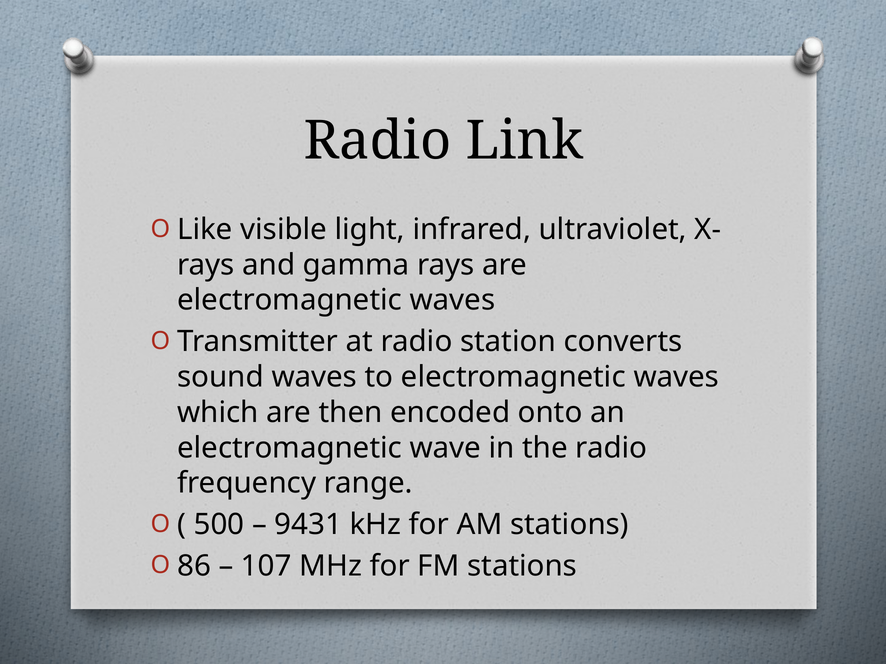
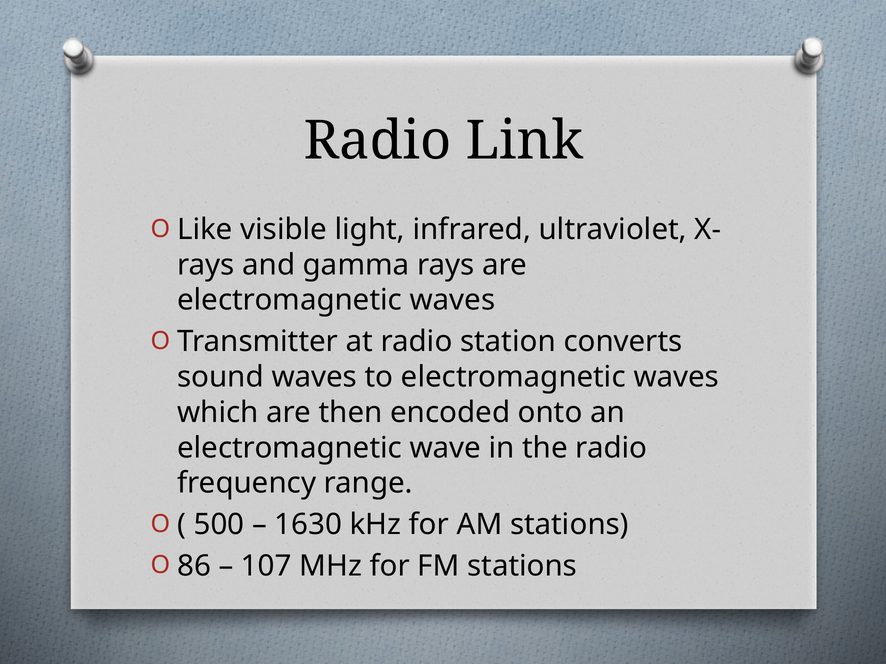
9431: 9431 -> 1630 (308, 525)
